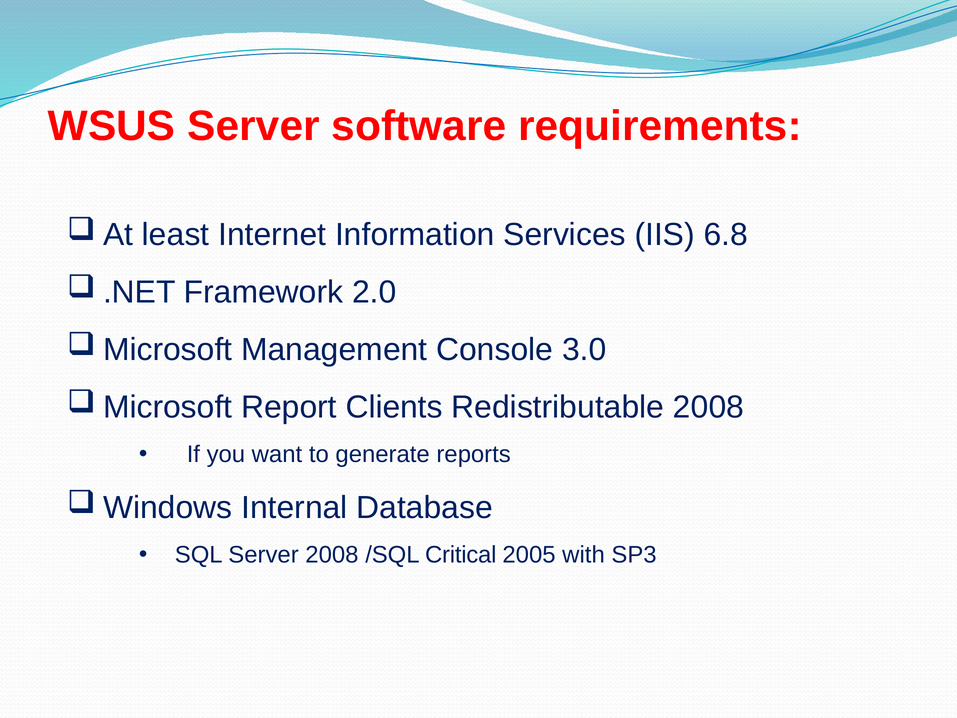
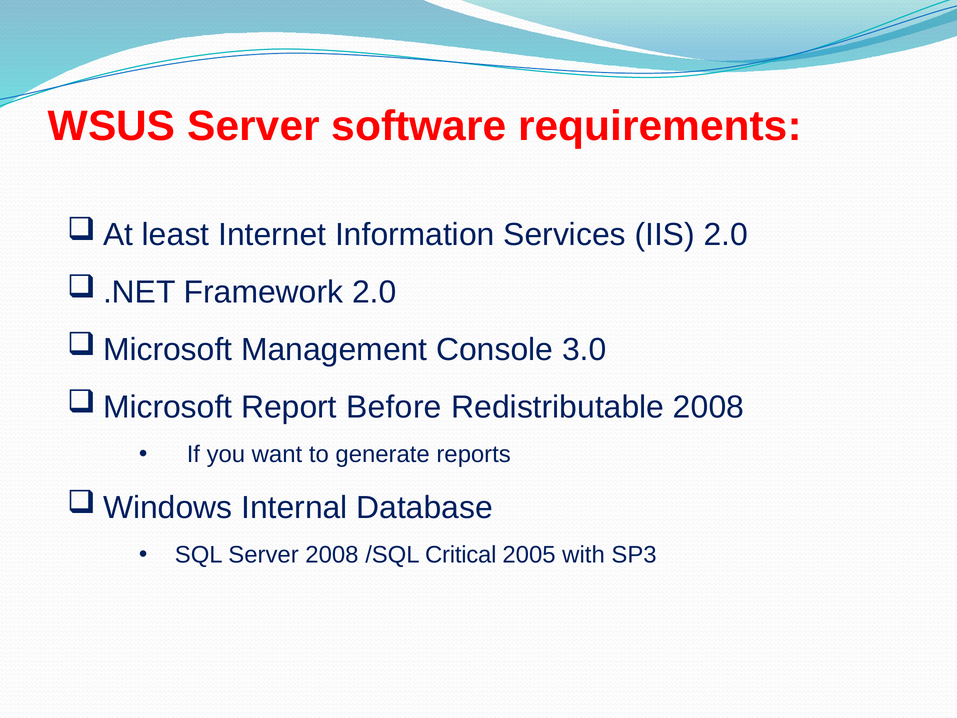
IIS 6.8: 6.8 -> 2.0 (726, 235)
Clients: Clients -> Before (394, 407)
